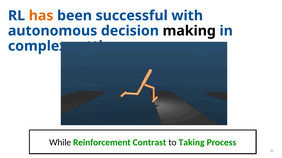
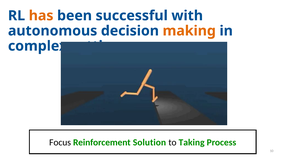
making colour: black -> orange (189, 31)
While: While -> Focus (60, 143)
Contrast: Contrast -> Solution (149, 143)
